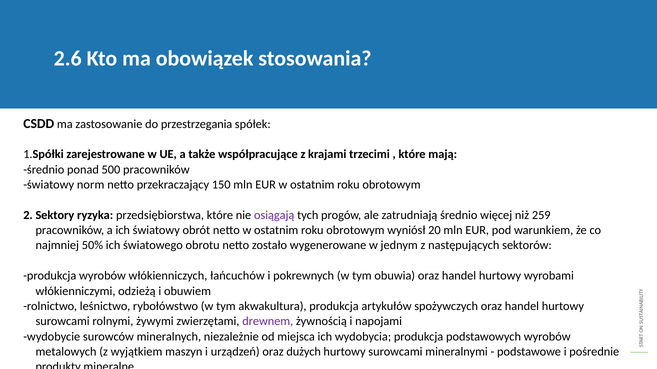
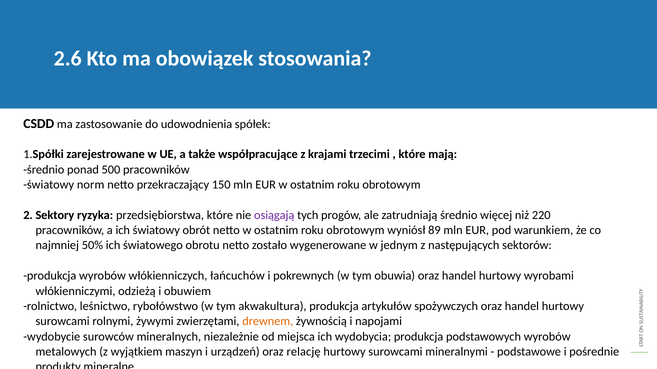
przestrzegania: przestrzegania -> udowodnienia (197, 124)
259: 259 -> 220 (541, 215)
20: 20 -> 89 (434, 231)
drewnem colour: purple -> orange (268, 322)
dużych: dużych -> relację (304, 352)
